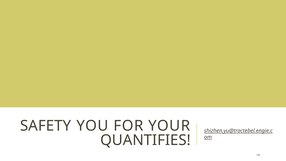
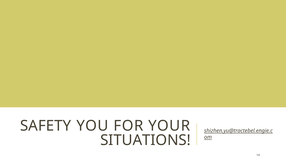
QUANTIFIES: QUANTIFIES -> SITUATIONS (145, 140)
